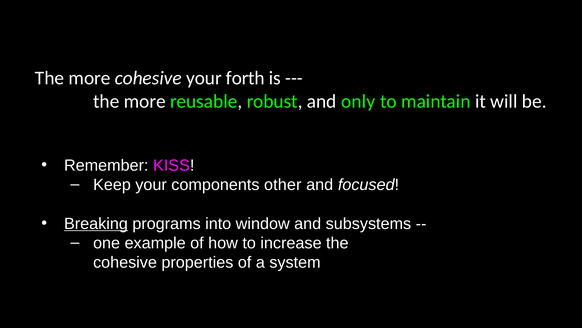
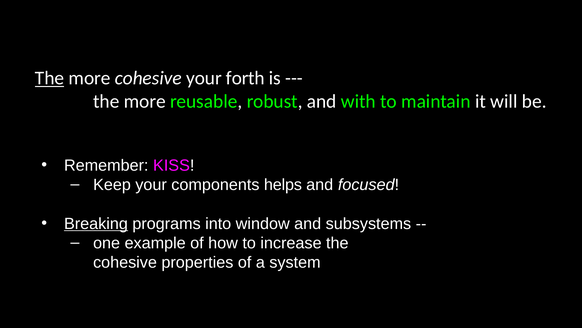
The underline: none -> present (50, 78)
only: only -> with (358, 101)
other: other -> helps (283, 184)
